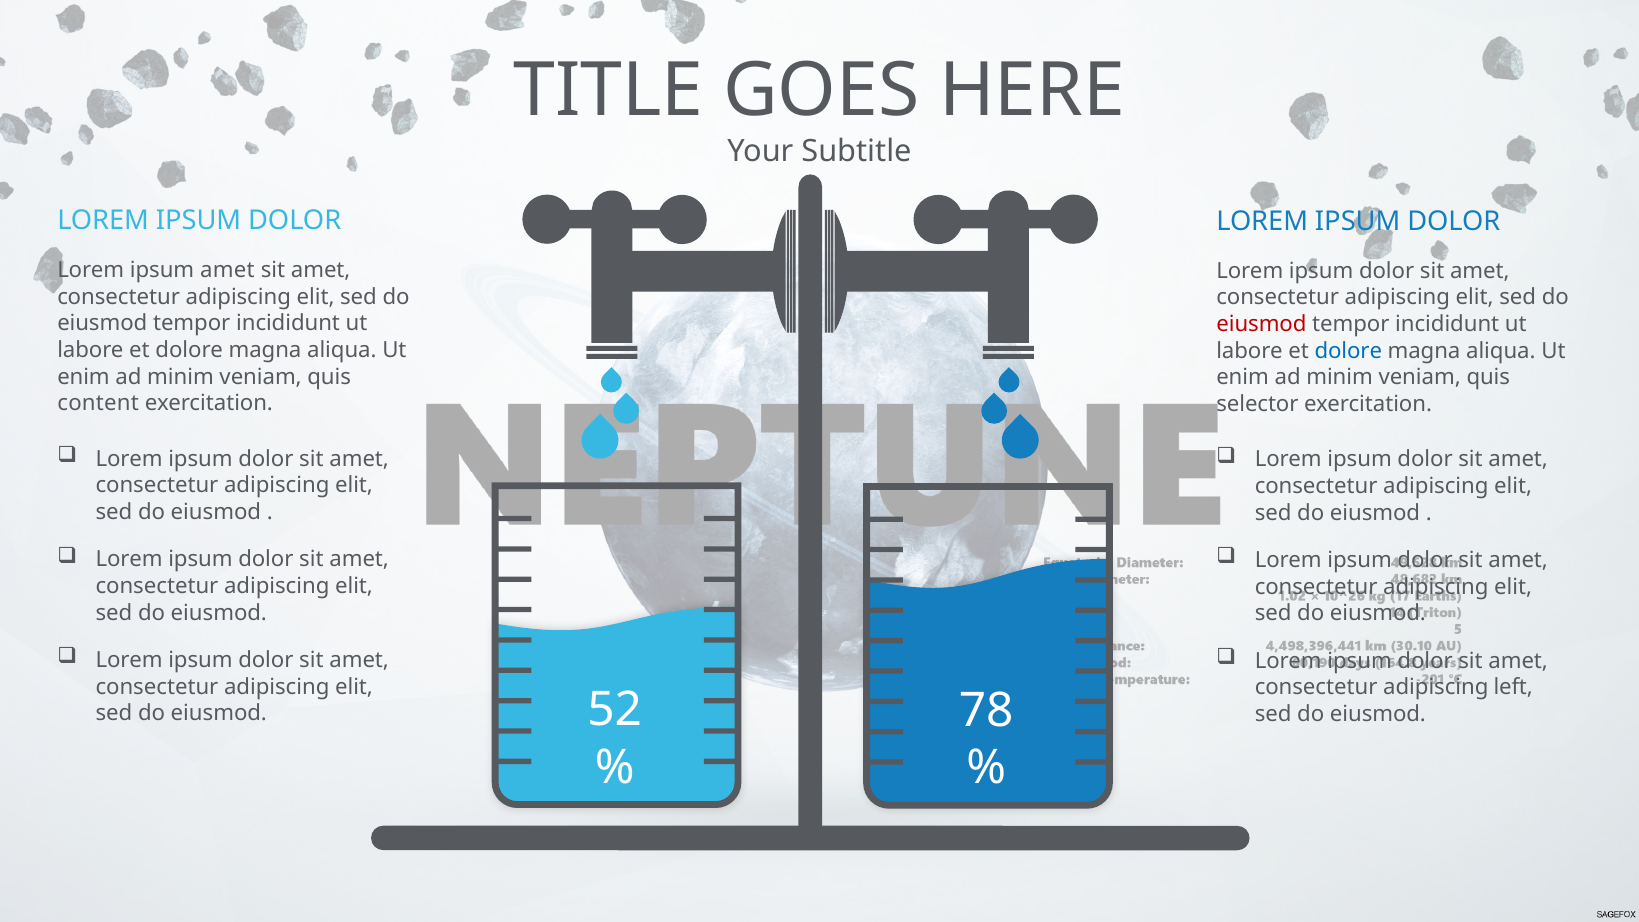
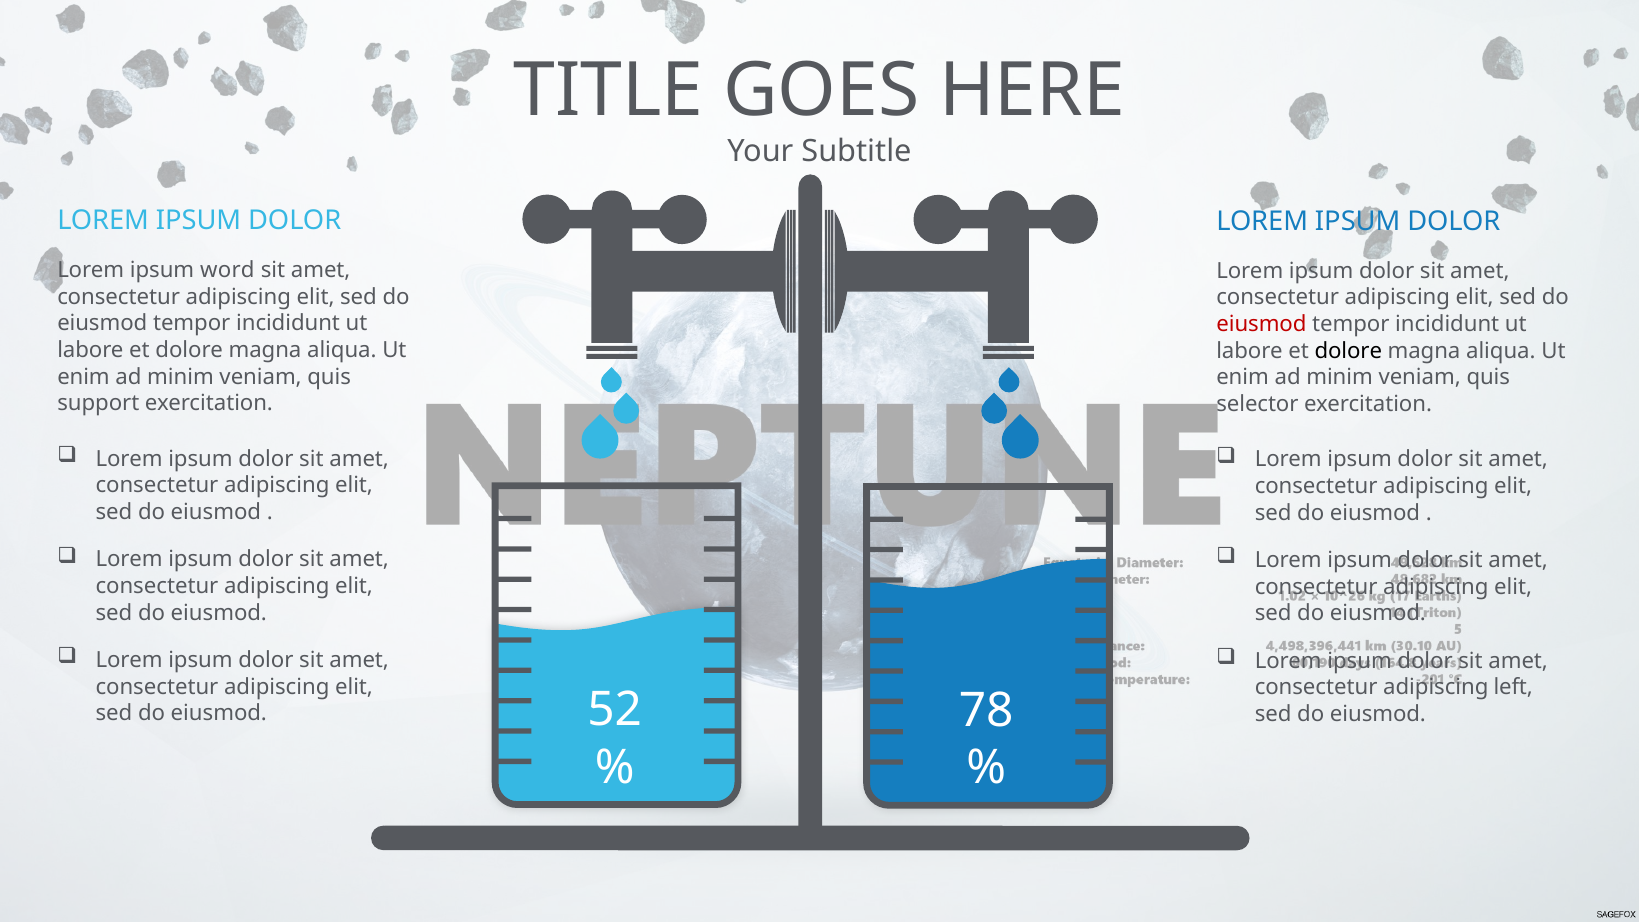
ipsum amet: amet -> word (227, 270)
dolore colour: blue -> black (1348, 351)
content: content -> support (98, 404)
